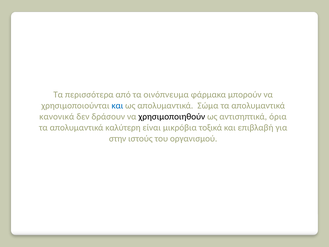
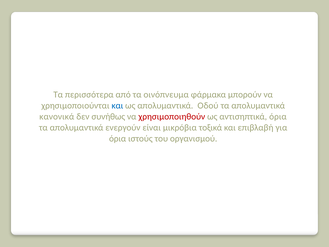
Σώμα: Σώμα -> Οδού (208, 106)
δράσουν: δράσουν -> συνήθως (108, 117)
χρησιμοποιηθούν colour: black -> red (172, 117)
καλύτερη: καλύτερη -> ενεργούν (123, 127)
στην: στην -> όρια (118, 138)
